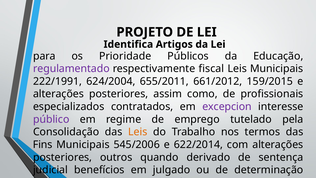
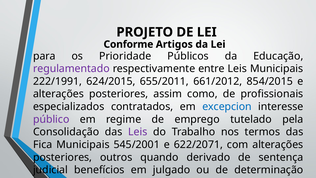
Identifica: Identifica -> Conforme (128, 44)
fiscal: fiscal -> entre (211, 69)
624/2004: 624/2004 -> 624/2015 (111, 81)
159/2015: 159/2015 -> 854/2015 (270, 81)
excepcion colour: purple -> blue (227, 107)
Leis colour: orange -> purple (138, 132)
Fins: Fins -> Fica (43, 144)
545/2006: 545/2006 -> 545/2001 (137, 144)
622/2014: 622/2014 -> 622/2071 (198, 144)
